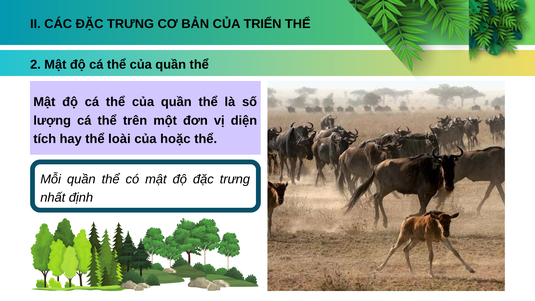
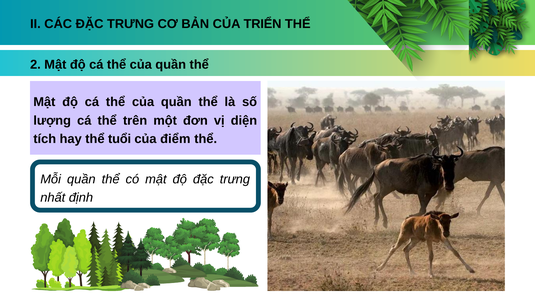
loài: loài -> tuổi (120, 139)
hoặc: hoặc -> điểm (175, 139)
